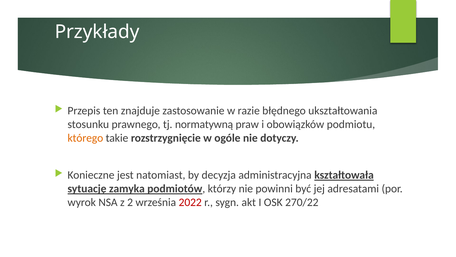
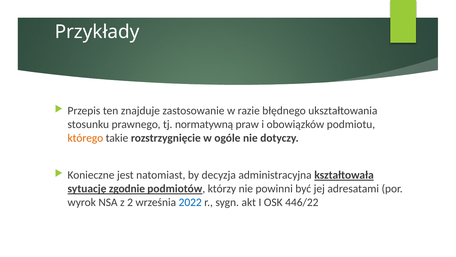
zamyka: zamyka -> zgodnie (127, 188)
2022 colour: red -> blue (190, 202)
270/22: 270/22 -> 446/22 (302, 202)
